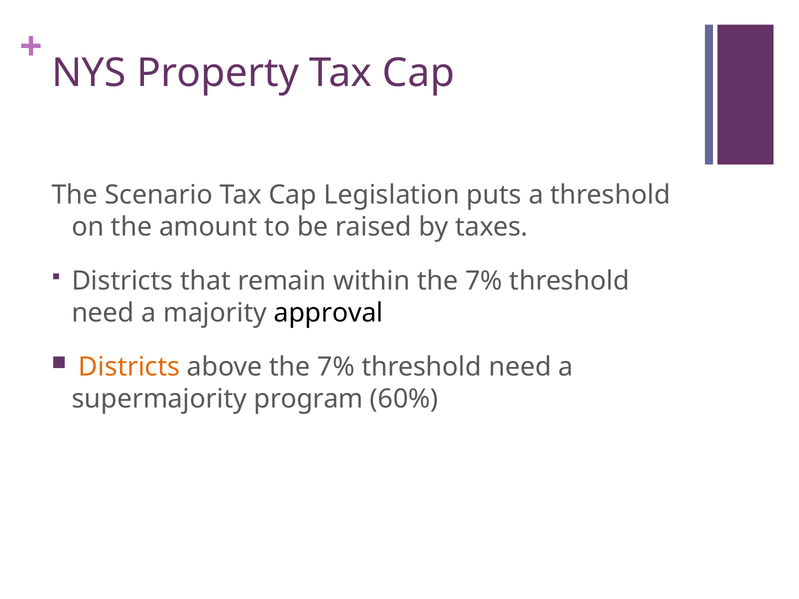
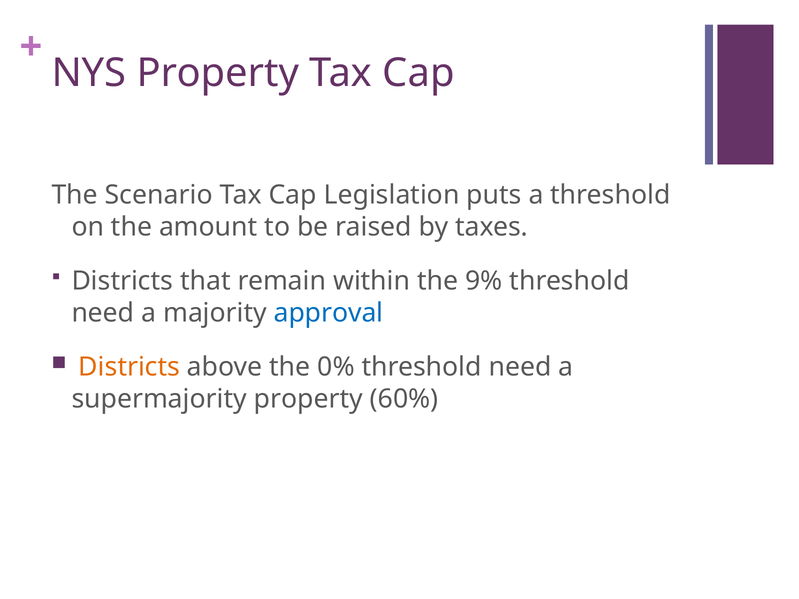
within the 7%: 7% -> 9% (484, 281)
approval colour: black -> blue (329, 313)
above the 7%: 7% -> 0% (336, 367)
supermajority program: program -> property (308, 399)
